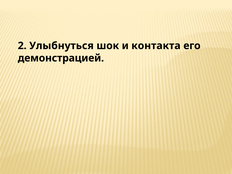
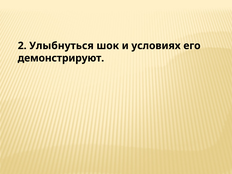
контакта: контакта -> условиях (156, 46)
демонстрацией: демонстрацией -> демонстрируют (61, 58)
